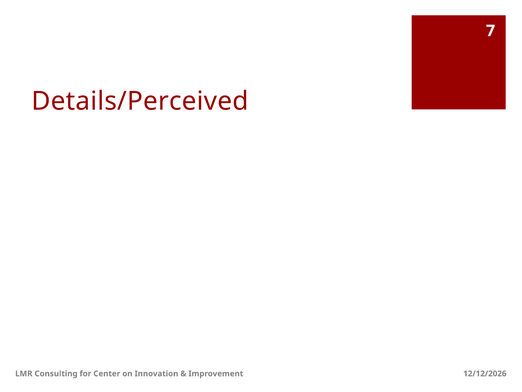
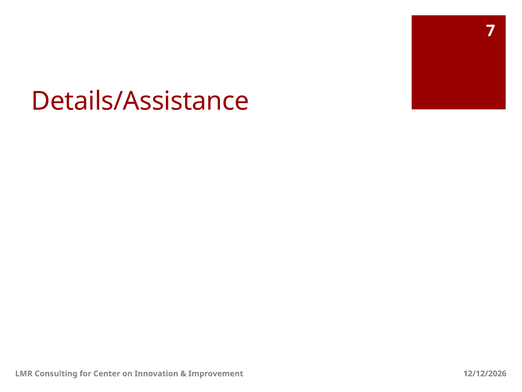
Details/Perceived: Details/Perceived -> Details/Assistance (140, 101)
